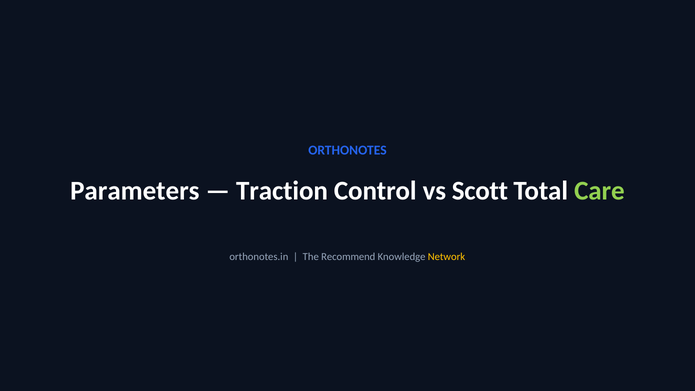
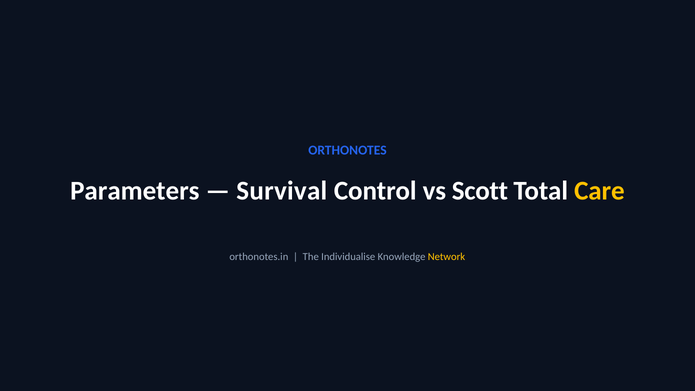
Traction: Traction -> Survival (282, 191)
Care colour: light green -> yellow (599, 191)
Recommend: Recommend -> Individualise (348, 257)
